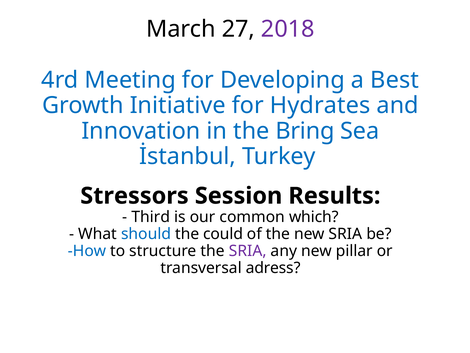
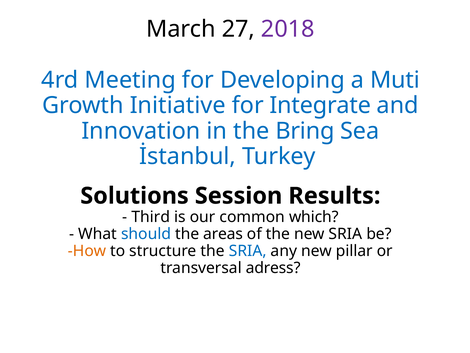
Best: Best -> Muti (395, 80)
Hydrates: Hydrates -> Integrate (320, 105)
Stressors: Stressors -> Solutions (134, 196)
could: could -> areas (223, 234)
How colour: blue -> orange (87, 251)
SRIA colour: purple -> blue (248, 251)
